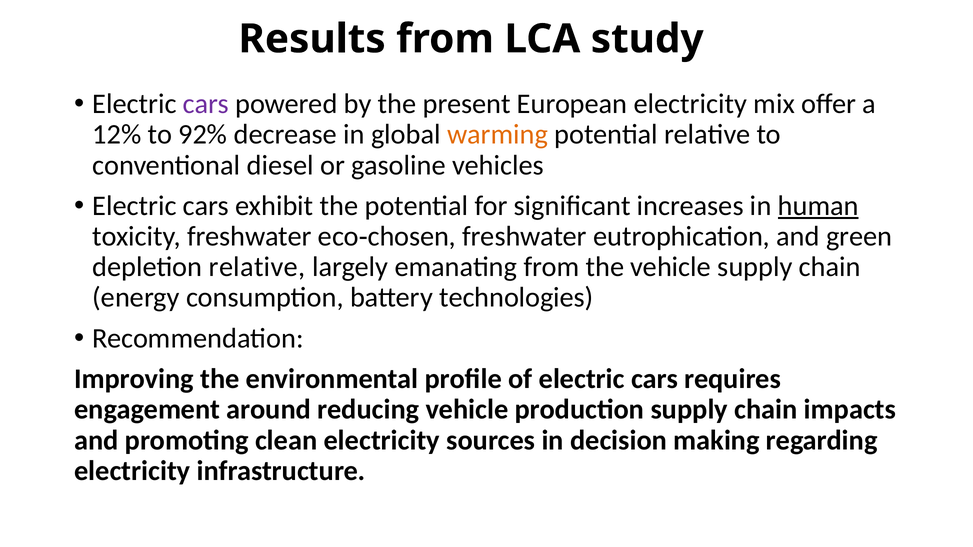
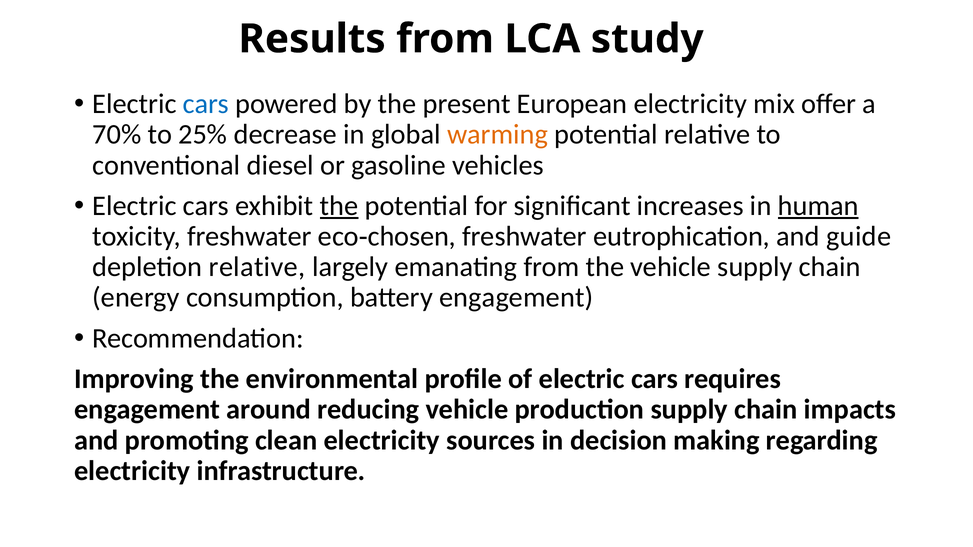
cars colour: purple -> blue (206, 104)
12%: 12% -> 70% (117, 135)
92%: 92% -> 25% (203, 135)
the underline: none -> present (339, 206)
green: green -> guide (859, 237)
battery technologies: technologies -> engagement (516, 298)
